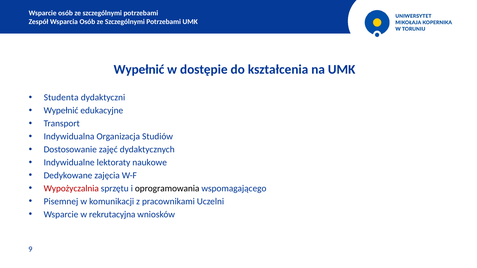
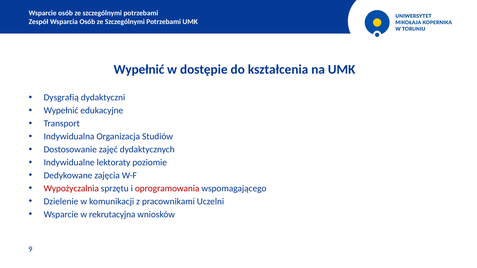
Studenta: Studenta -> Dysgrafią (61, 98)
naukowe: naukowe -> poziomie (150, 163)
oprogramowania colour: black -> red (167, 189)
Pisemnej: Pisemnej -> Dzielenie (61, 202)
